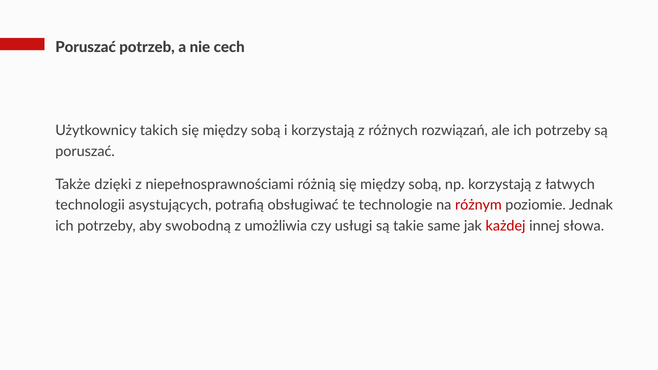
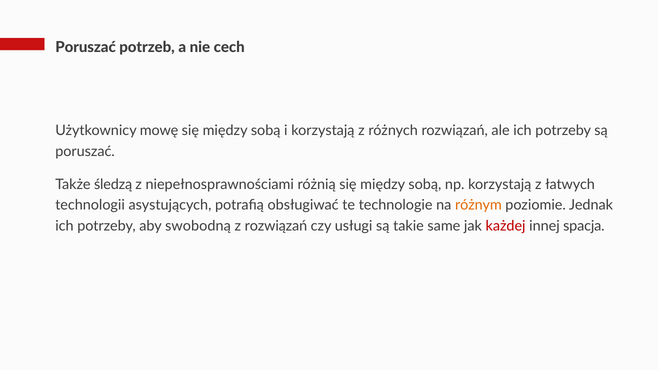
takich: takich -> mowę (159, 131)
dzięki: dzięki -> śledzą (113, 184)
różnym colour: red -> orange (478, 205)
z umożliwia: umożliwia -> rozwiązań (276, 226)
słowa: słowa -> spacja (584, 226)
